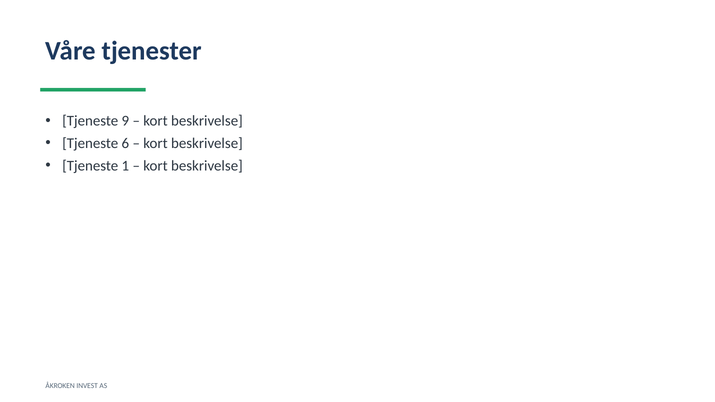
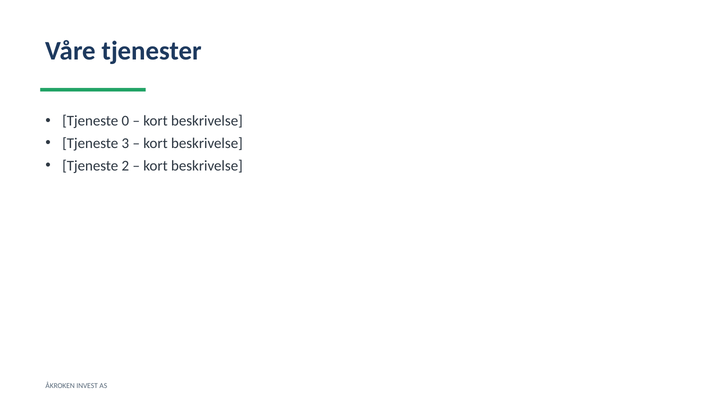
9: 9 -> 0 (125, 121)
6: 6 -> 3 (125, 143)
1: 1 -> 2 (125, 166)
